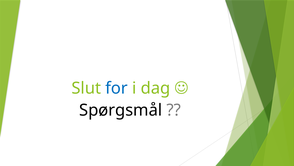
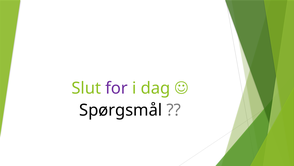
for colour: blue -> purple (117, 88)
